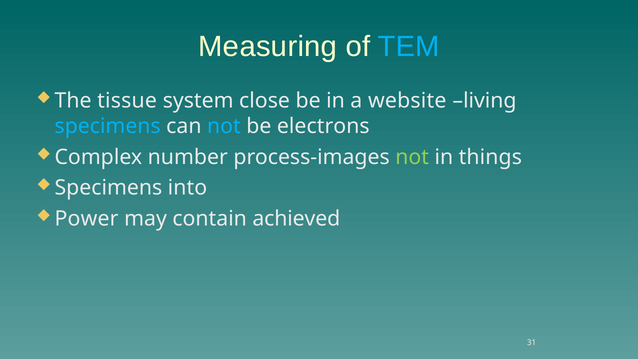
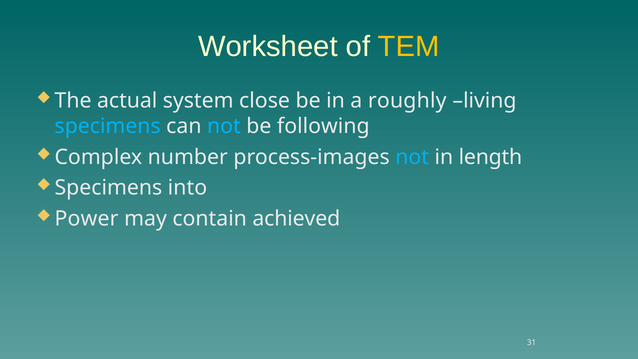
Measuring: Measuring -> Worksheet (268, 46)
TEM colour: light blue -> yellow (409, 46)
tissue: tissue -> actual (127, 101)
website: website -> roughly (407, 101)
electrons: electrons -> following (323, 126)
not colour: light green -> light blue (412, 157)
things: things -> length (490, 157)
